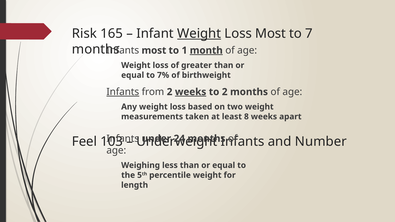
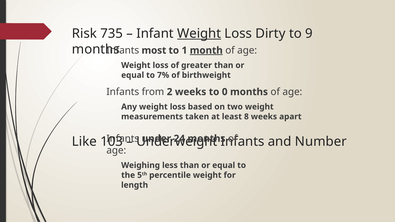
165: 165 -> 735 (112, 33)
Loss Most: Most -> Dirty (270, 33)
7: 7 -> 9 (309, 33)
Infants underline: present -> none (123, 92)
weeks underline: present -> none (191, 92)
to 2: 2 -> 0 (225, 92)
Feel: Feel -> Like (84, 142)
